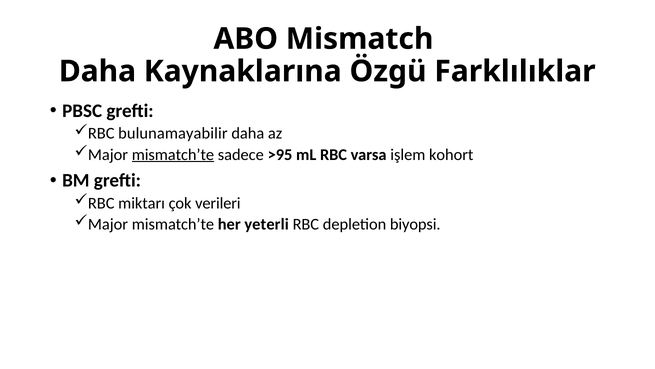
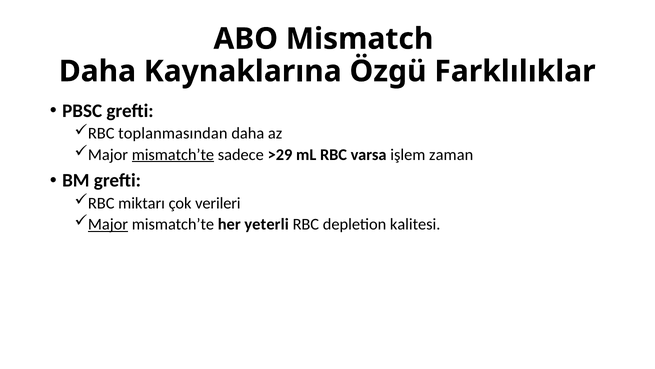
bulunamayabilir: bulunamayabilir -> toplanmasından (173, 133)
>95: >95 -> >29 (280, 154)
kohort: kohort -> zaman (451, 154)
Major underline: none -> present (108, 224)
biyopsi: biyopsi -> kalitesi (415, 224)
